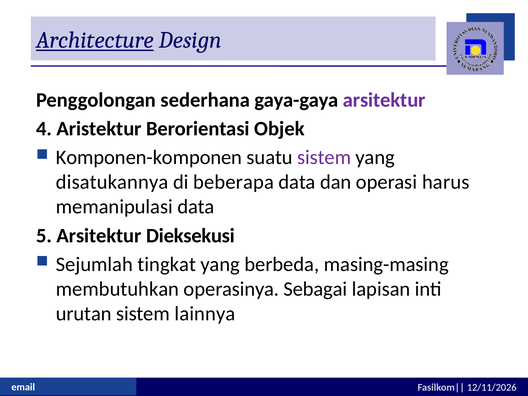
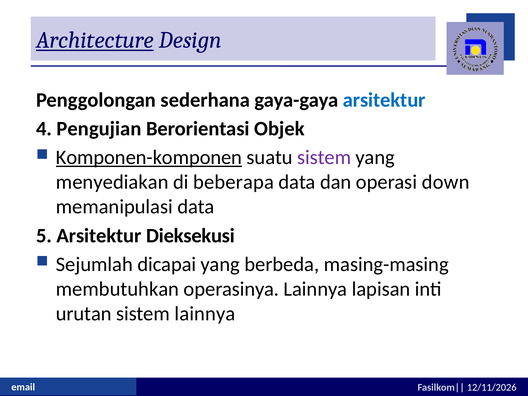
arsitektur colour: purple -> blue (384, 100)
Aristektur: Aristektur -> Pengujian (99, 129)
Komponen-komponen underline: none -> present (149, 158)
disatukannya: disatukannya -> menyediakan (112, 182)
harus: harus -> down (446, 182)
tingkat: tingkat -> dicapai (167, 264)
operasinya Sebagai: Sebagai -> Lainnya (315, 289)
